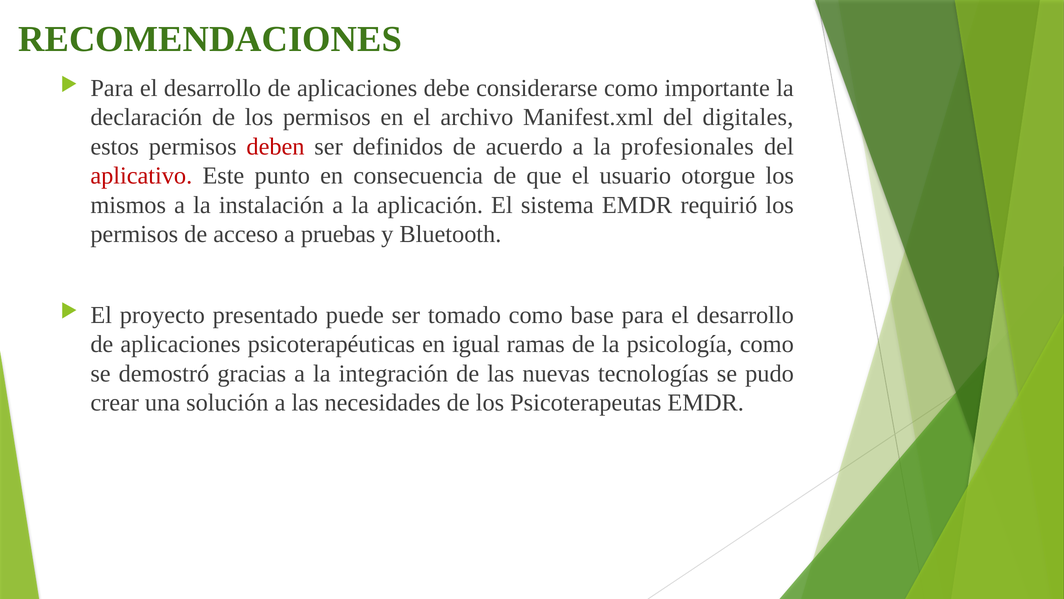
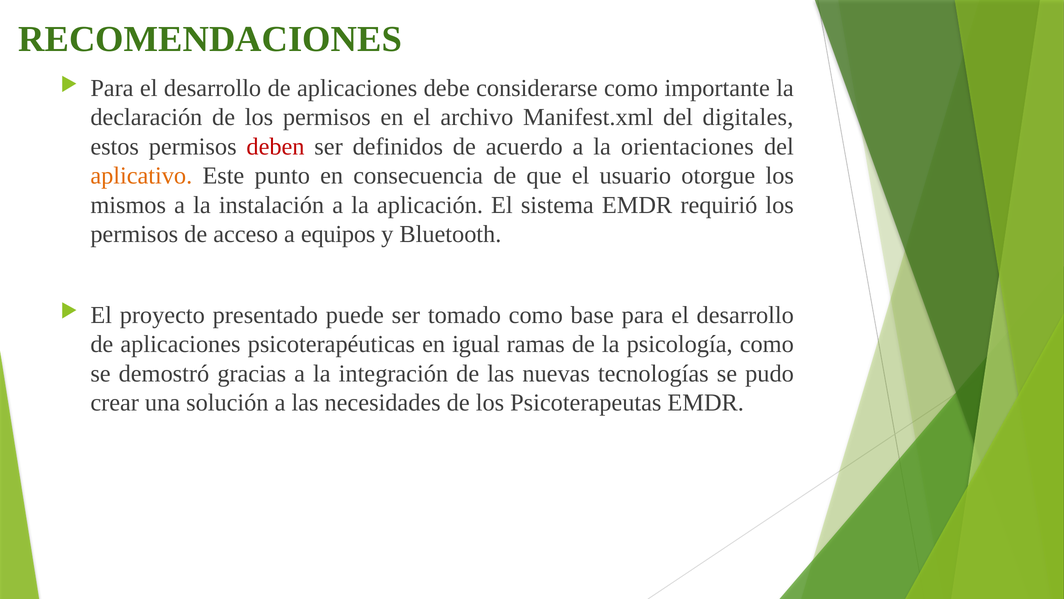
profesionales: profesionales -> orientaciones (687, 146)
aplicativo colour: red -> orange (141, 176)
pruebas: pruebas -> equipos (338, 234)
